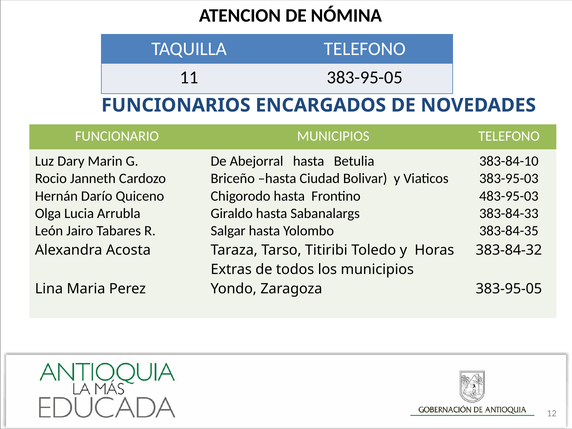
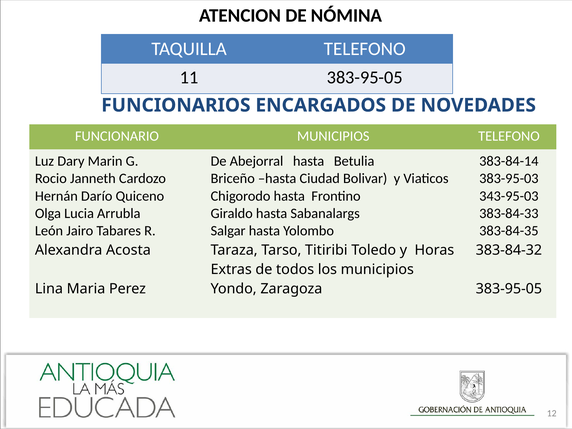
383-84-10: 383-84-10 -> 383-84-14 (509, 161)
483-95-03: 483-95-03 -> 343-95-03 (509, 196)
